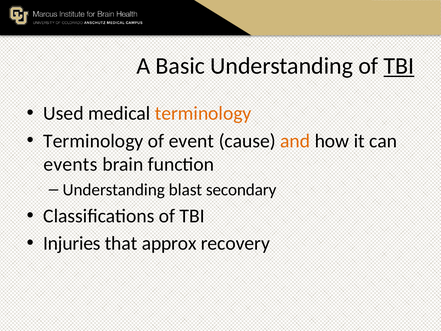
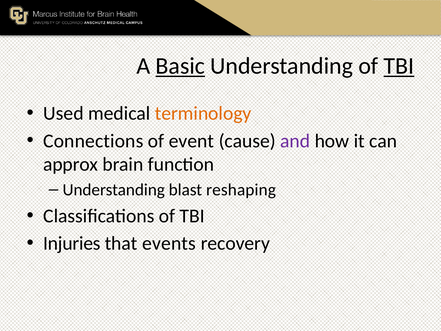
Basic underline: none -> present (180, 66)
Terminology: Terminology -> Connections (93, 141)
and colour: orange -> purple (295, 141)
events: events -> approx (71, 164)
secondary: secondary -> reshaping (241, 190)
approx: approx -> events (169, 243)
